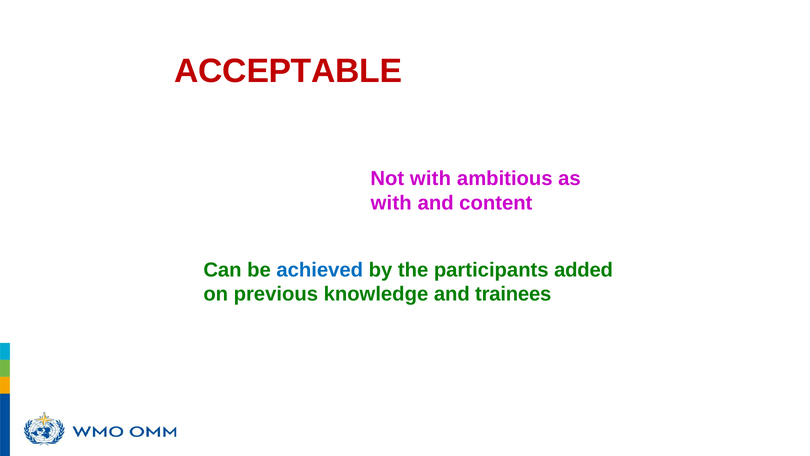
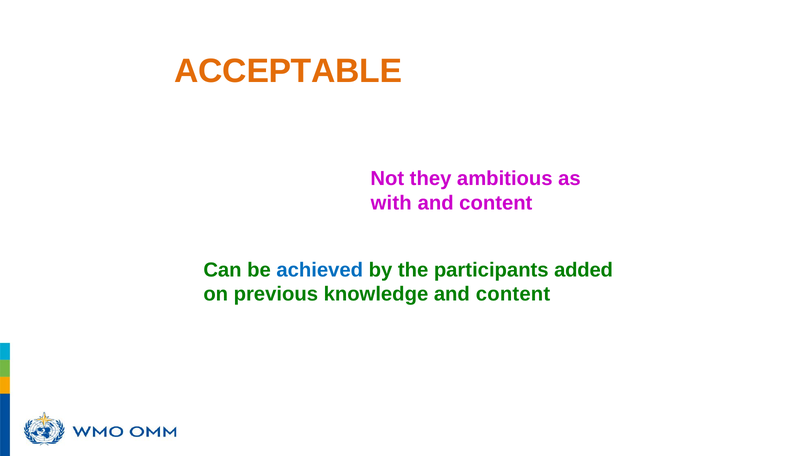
ACCEPTABLE colour: red -> orange (288, 71)
Not with: with -> they (431, 179)
knowledge and trainees: trainees -> content (513, 294)
